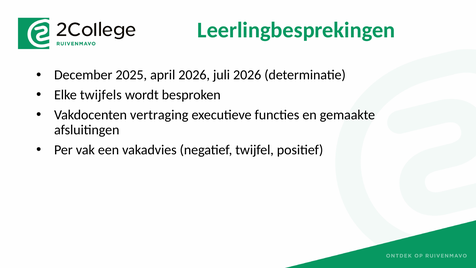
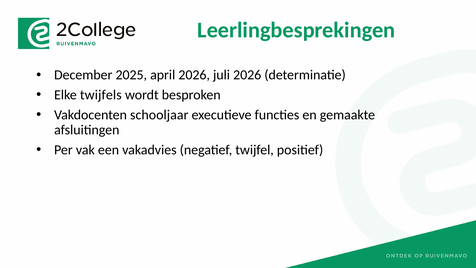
vertraging: vertraging -> schooljaar (159, 115)
